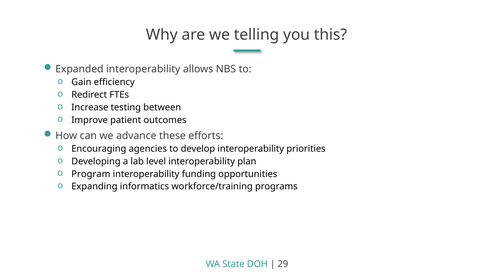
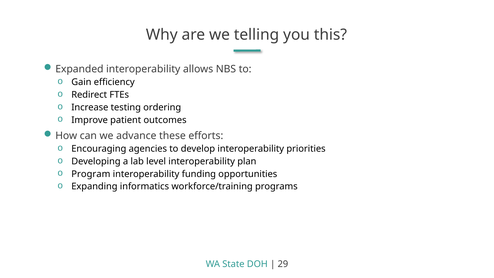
between: between -> ordering (162, 107)
